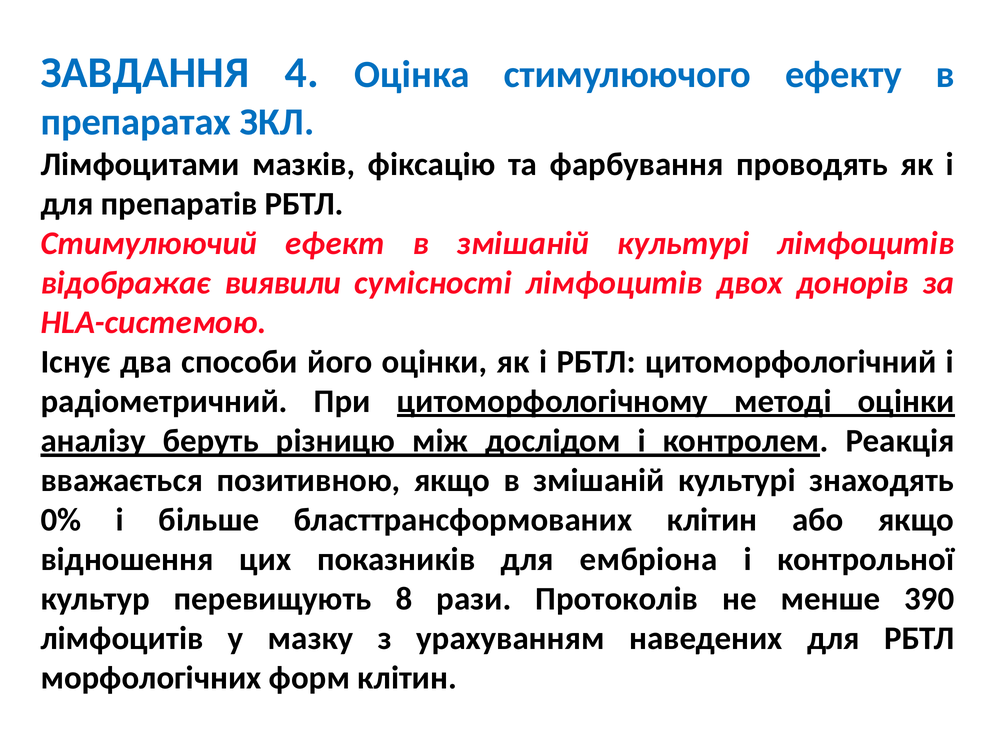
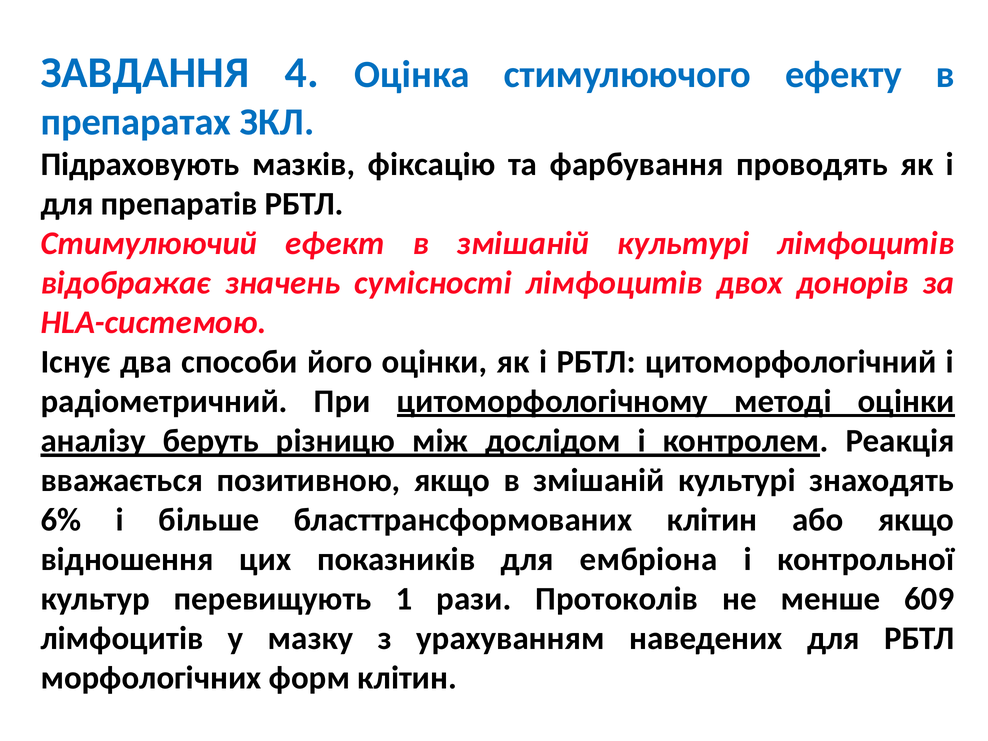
Лімфоцитами: Лімфоцитами -> Підраховують (140, 164)
виявили: виявили -> значень (283, 283)
0%: 0% -> 6% (61, 520)
8: 8 -> 1 (404, 599)
390: 390 -> 609 (929, 599)
